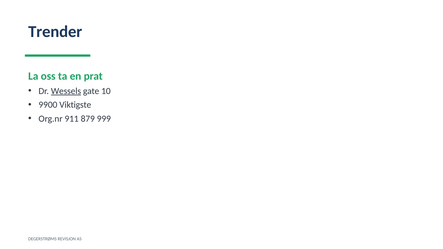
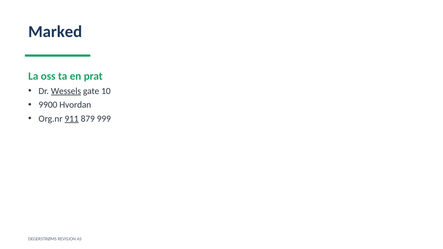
Trender: Trender -> Marked (55, 32)
Viktigste: Viktigste -> Hvordan (75, 105)
911 underline: none -> present (72, 119)
